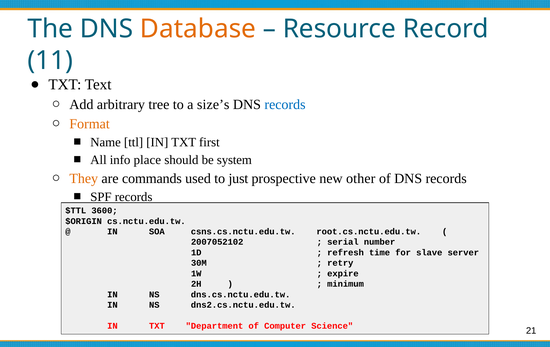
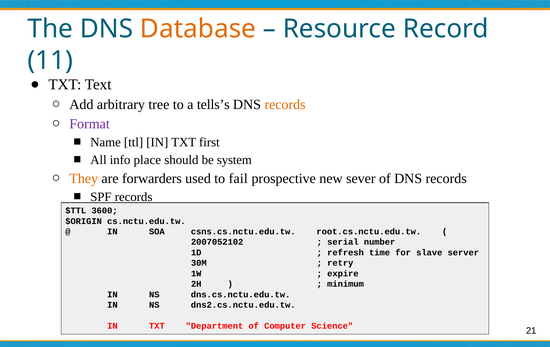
size’s: size’s -> tells’s (213, 104)
records colour: blue -> orange (285, 104)
Format colour: orange -> purple (90, 124)
commands: commands -> forwarders (152, 178)
just: just -> fail (238, 178)
other: other -> sever (361, 178)
